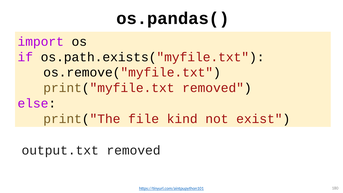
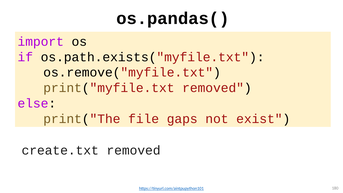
kind: kind -> gaps (182, 119)
output.txt: output.txt -> create.txt (60, 150)
